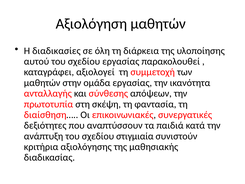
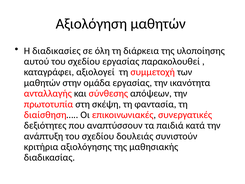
στιγμιαία: στιγμιαία -> δουλειάς (135, 136)
